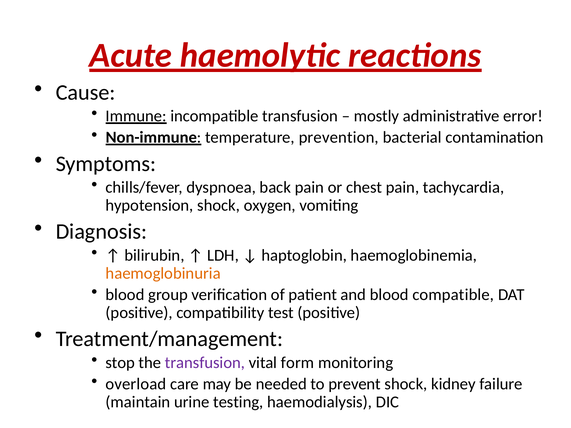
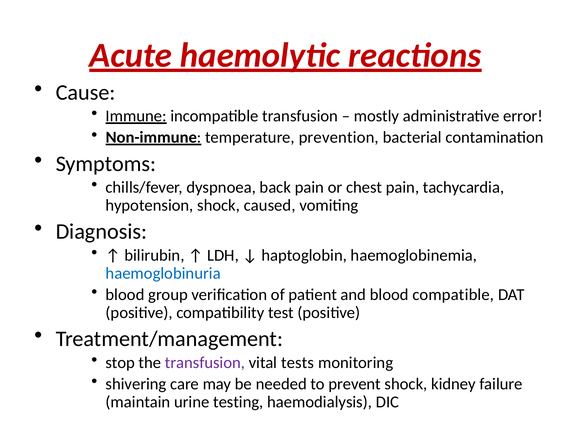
oxygen: oxygen -> caused (270, 205)
haemoglobinuria colour: orange -> blue (163, 273)
form: form -> tests (298, 363)
overload: overload -> shivering (136, 384)
